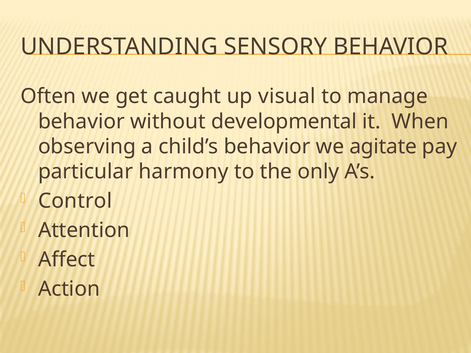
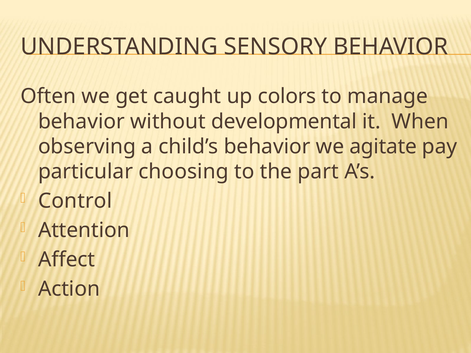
visual: visual -> colors (287, 96)
harmony: harmony -> choosing (184, 172)
only: only -> part (318, 172)
